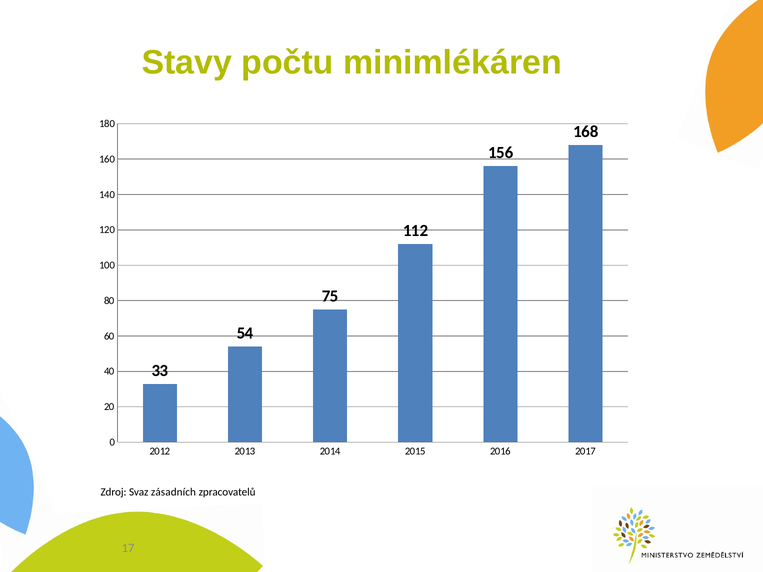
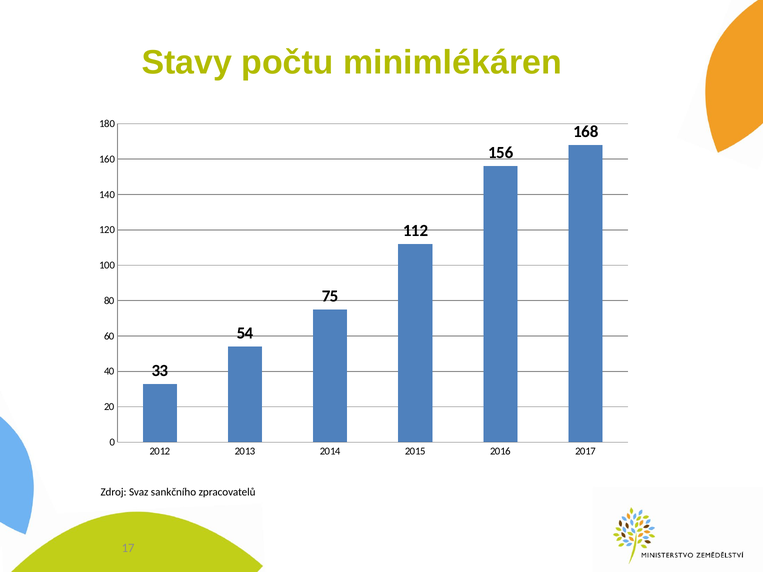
zásadních: zásadních -> sankčního (174, 492)
